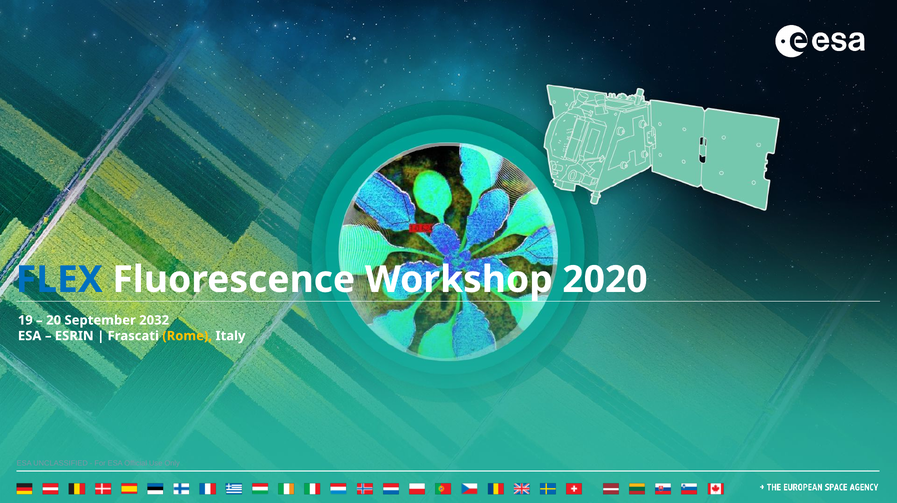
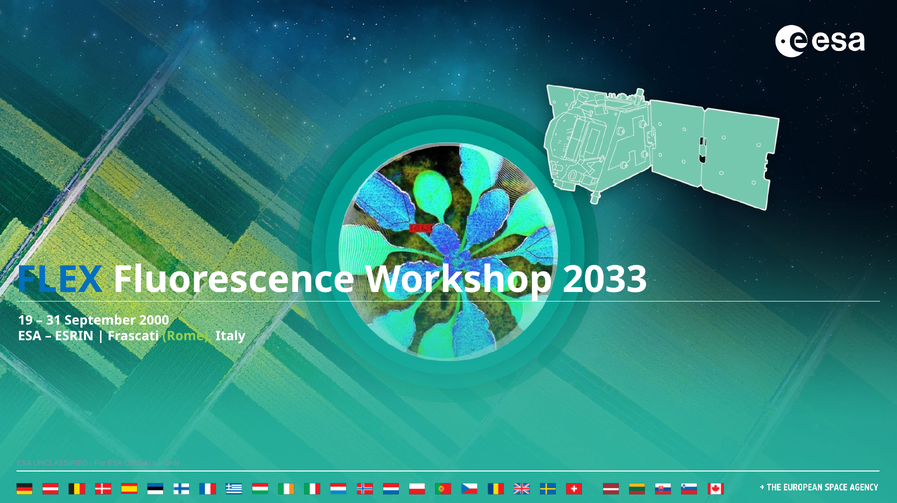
2020: 2020 -> 2033 (605, 280)
20: 20 -> 31 (54, 320)
2032: 2032 -> 2000 (154, 320)
Rome colour: yellow -> light green (187, 336)
